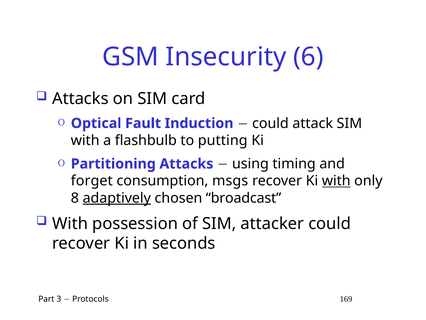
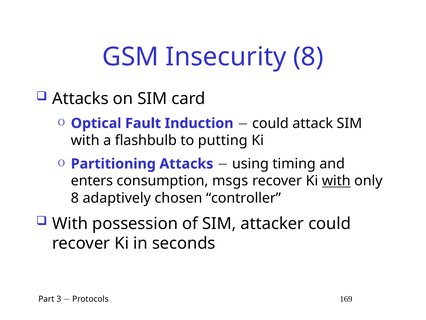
Insecurity 6: 6 -> 8 (308, 57)
forget: forget -> enters (92, 181)
adaptively underline: present -> none (117, 198)
broadcast: broadcast -> controller (243, 198)
